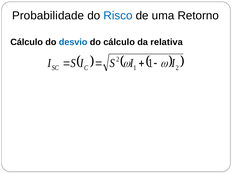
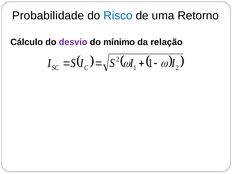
desvio colour: blue -> purple (73, 42)
do cálculo: cálculo -> mínimo (119, 42)
relativa: relativa -> relação (167, 42)
